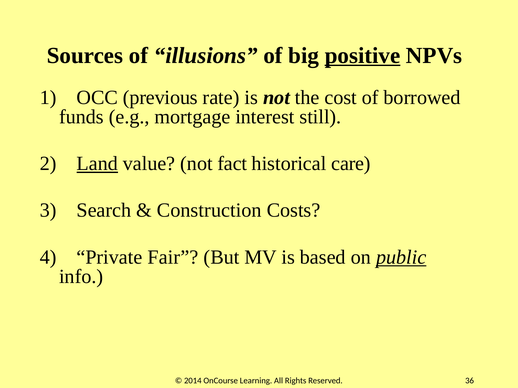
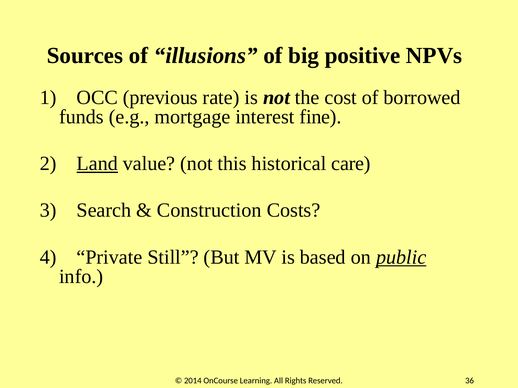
positive underline: present -> none (363, 56)
still: still -> fine (321, 117)
fact: fact -> this (232, 164)
Fair: Fair -> Still (173, 257)
